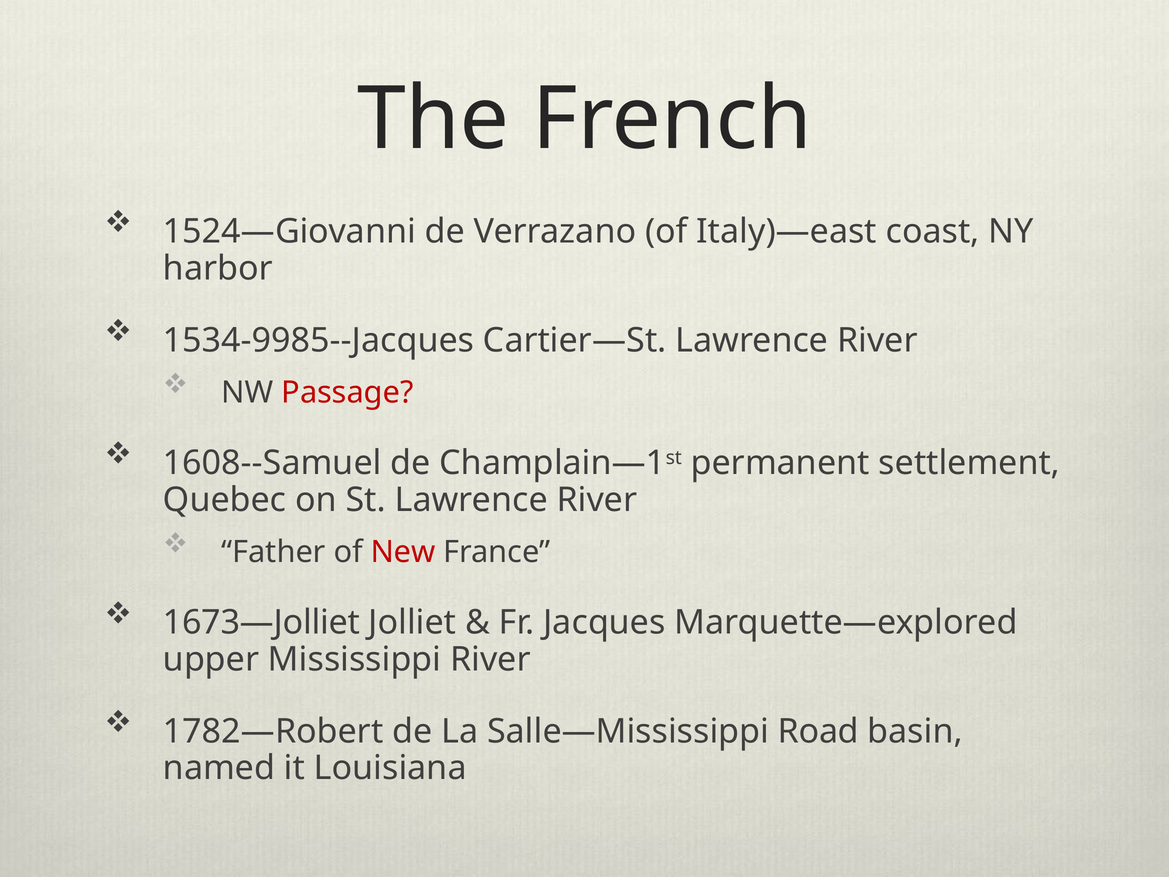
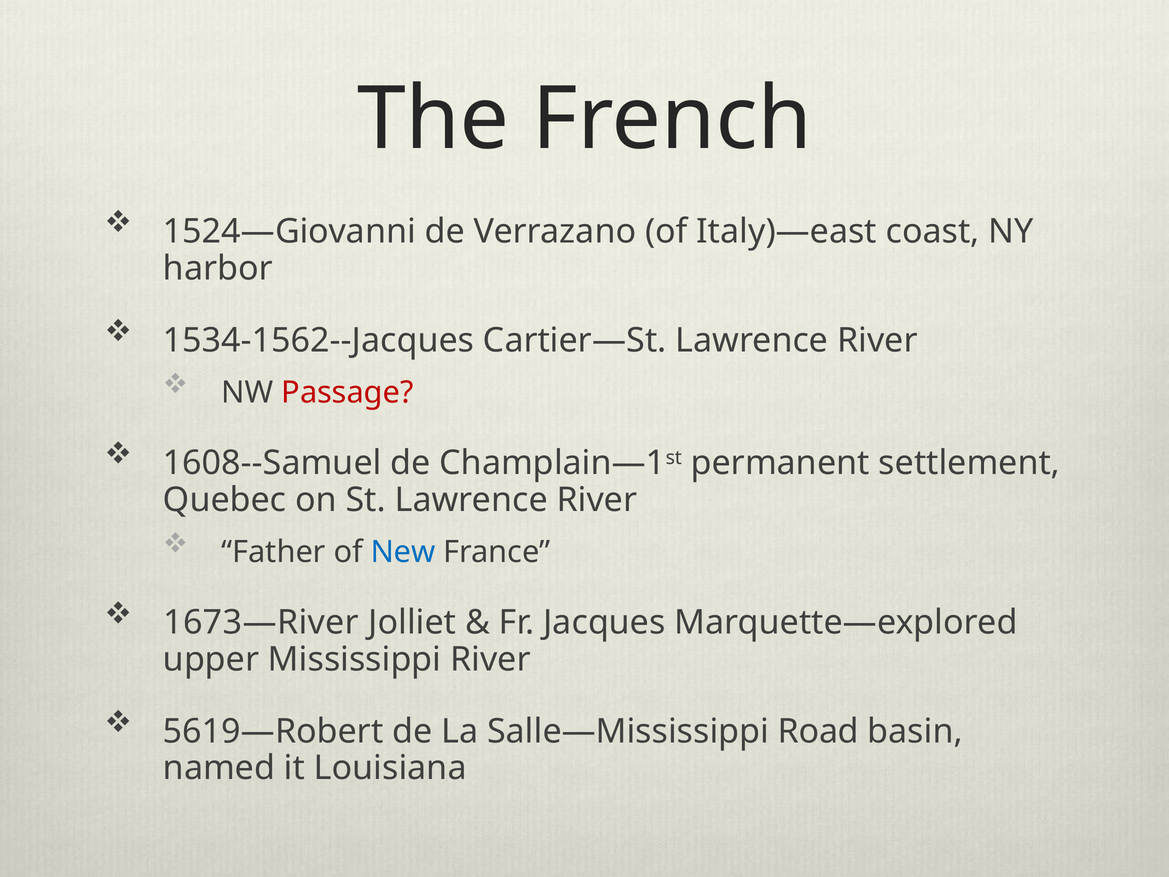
1534-9985--Jacques: 1534-9985--Jacques -> 1534-1562--Jacques (319, 340)
New colour: red -> blue (403, 552)
1673—Jolliet: 1673—Jolliet -> 1673—River (261, 622)
1782—Robert: 1782—Robert -> 5619—Robert (273, 731)
